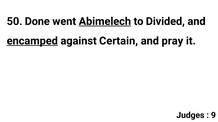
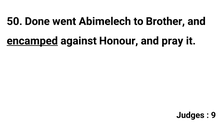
Abimelech underline: present -> none (105, 21)
Divided: Divided -> Brother (165, 21)
Certain: Certain -> Honour (119, 41)
